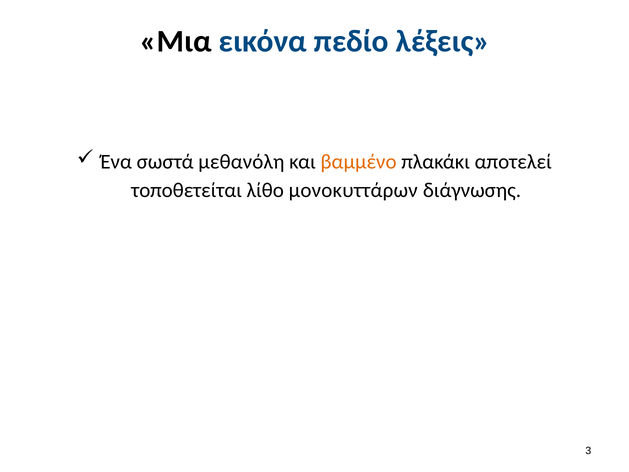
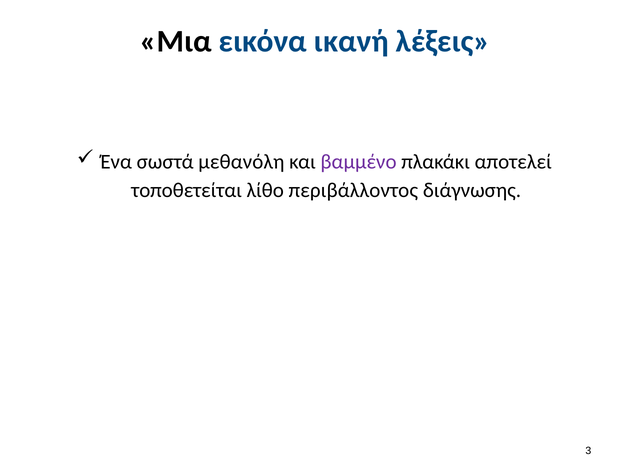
πεδίο: πεδίο -> ικανή (351, 41)
βαμμένο colour: orange -> purple (359, 162)
μονοκυττάρων: μονοκυττάρων -> περιβάλλοντος (353, 190)
